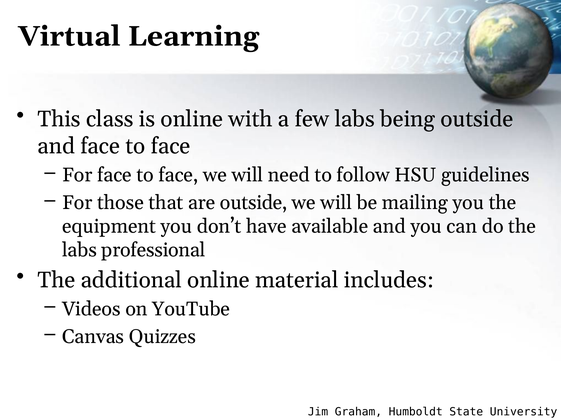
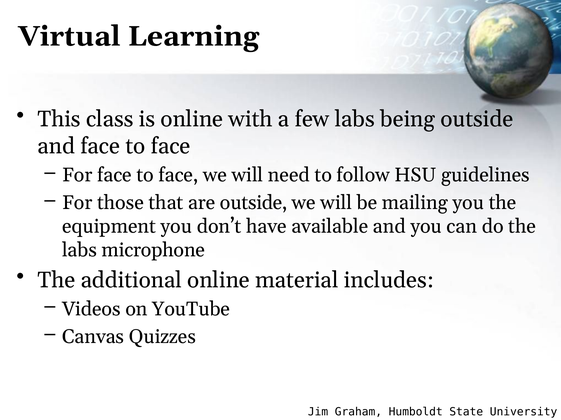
professional: professional -> microphone (153, 250)
